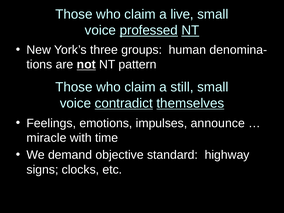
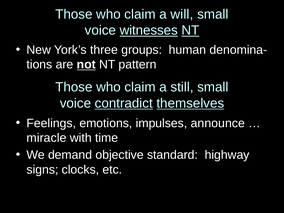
live: live -> will (182, 14)
professed: professed -> witnesses (149, 30)
